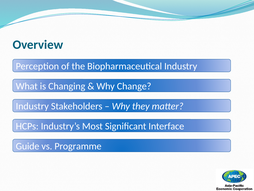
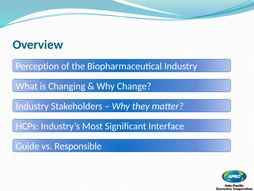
Programme: Programme -> Responsible (78, 146)
